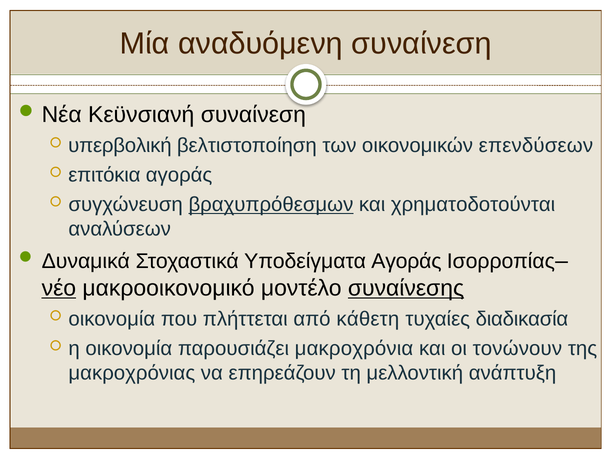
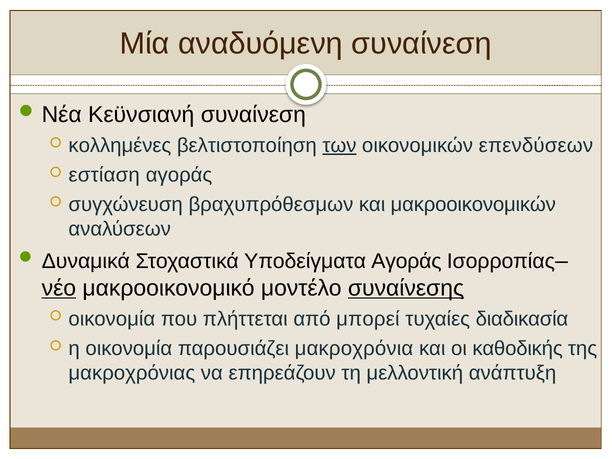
υπερβολική: υπερβολική -> κολλημένες (120, 146)
των underline: none -> present (339, 146)
επιτόκια: επιτόκια -> εστίαση (104, 175)
βραχυπρόθεσμων underline: present -> none (271, 205)
χρηματοδοτούνται: χρηματοδοτούνται -> μακροοικονομικών (473, 205)
κάθετη: κάθετη -> μπορεί (368, 319)
τονώνουν: τονώνουν -> καθοδικής (518, 349)
